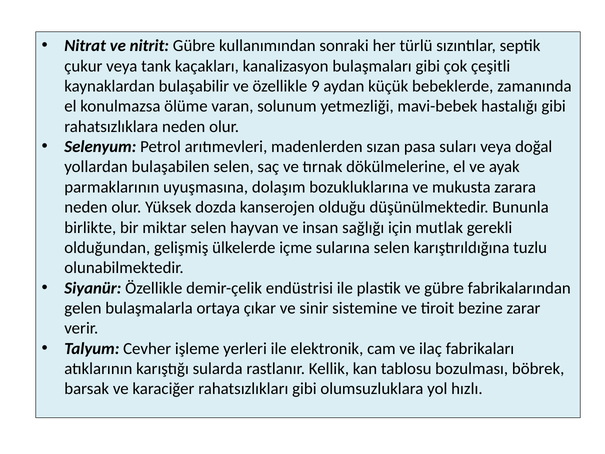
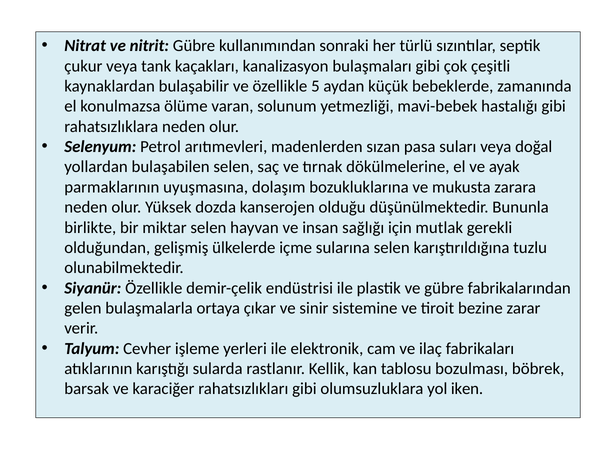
9: 9 -> 5 (315, 86)
hızlı: hızlı -> iken (467, 389)
